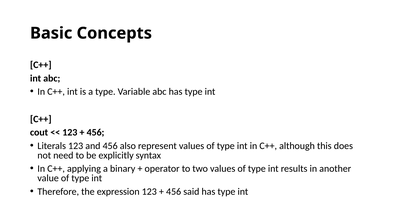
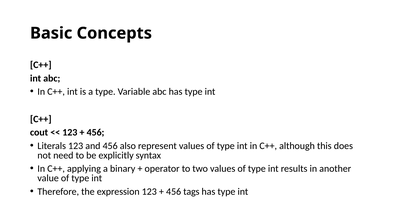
said: said -> tags (191, 191)
